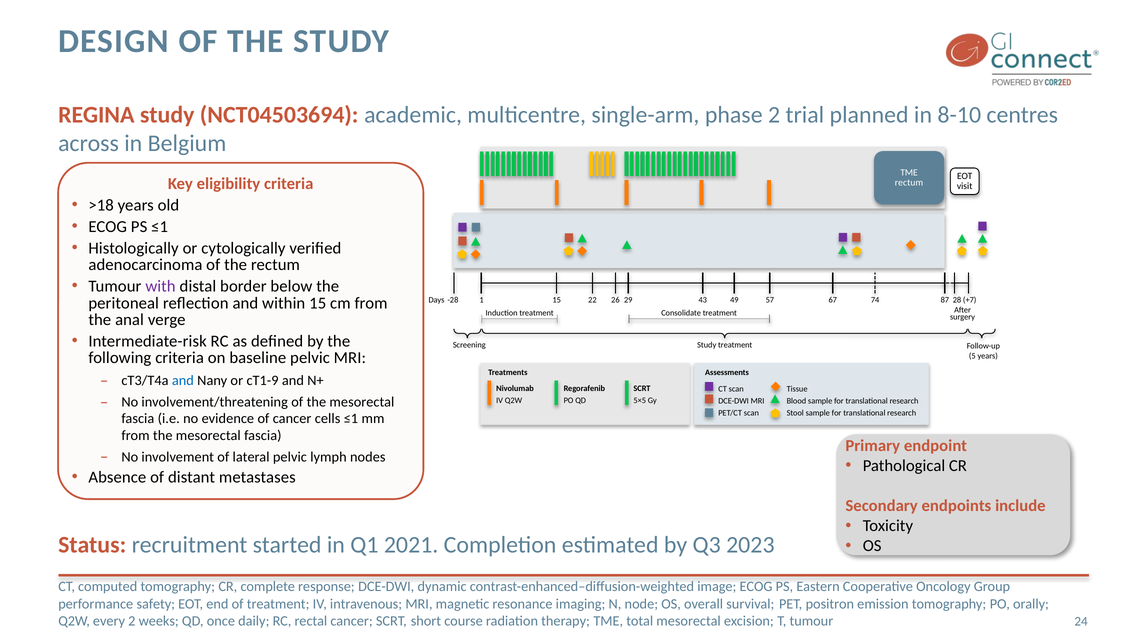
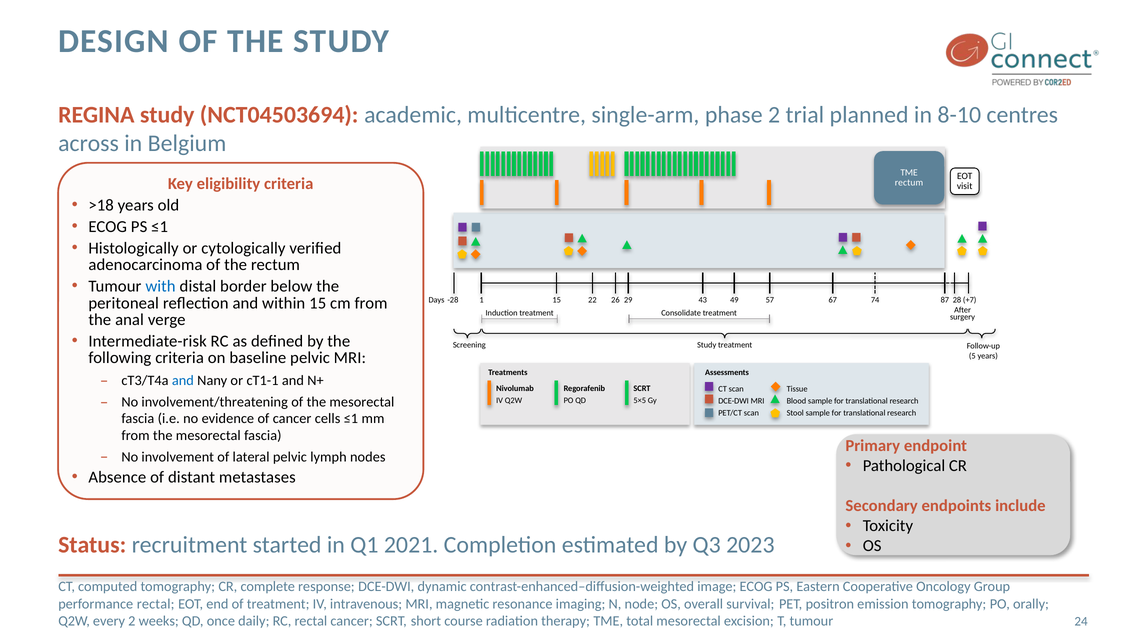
with colour: purple -> blue (161, 286)
cT1-9: cT1-9 -> cT1-1 (263, 381)
performance safety: safety -> rectal (156, 604)
